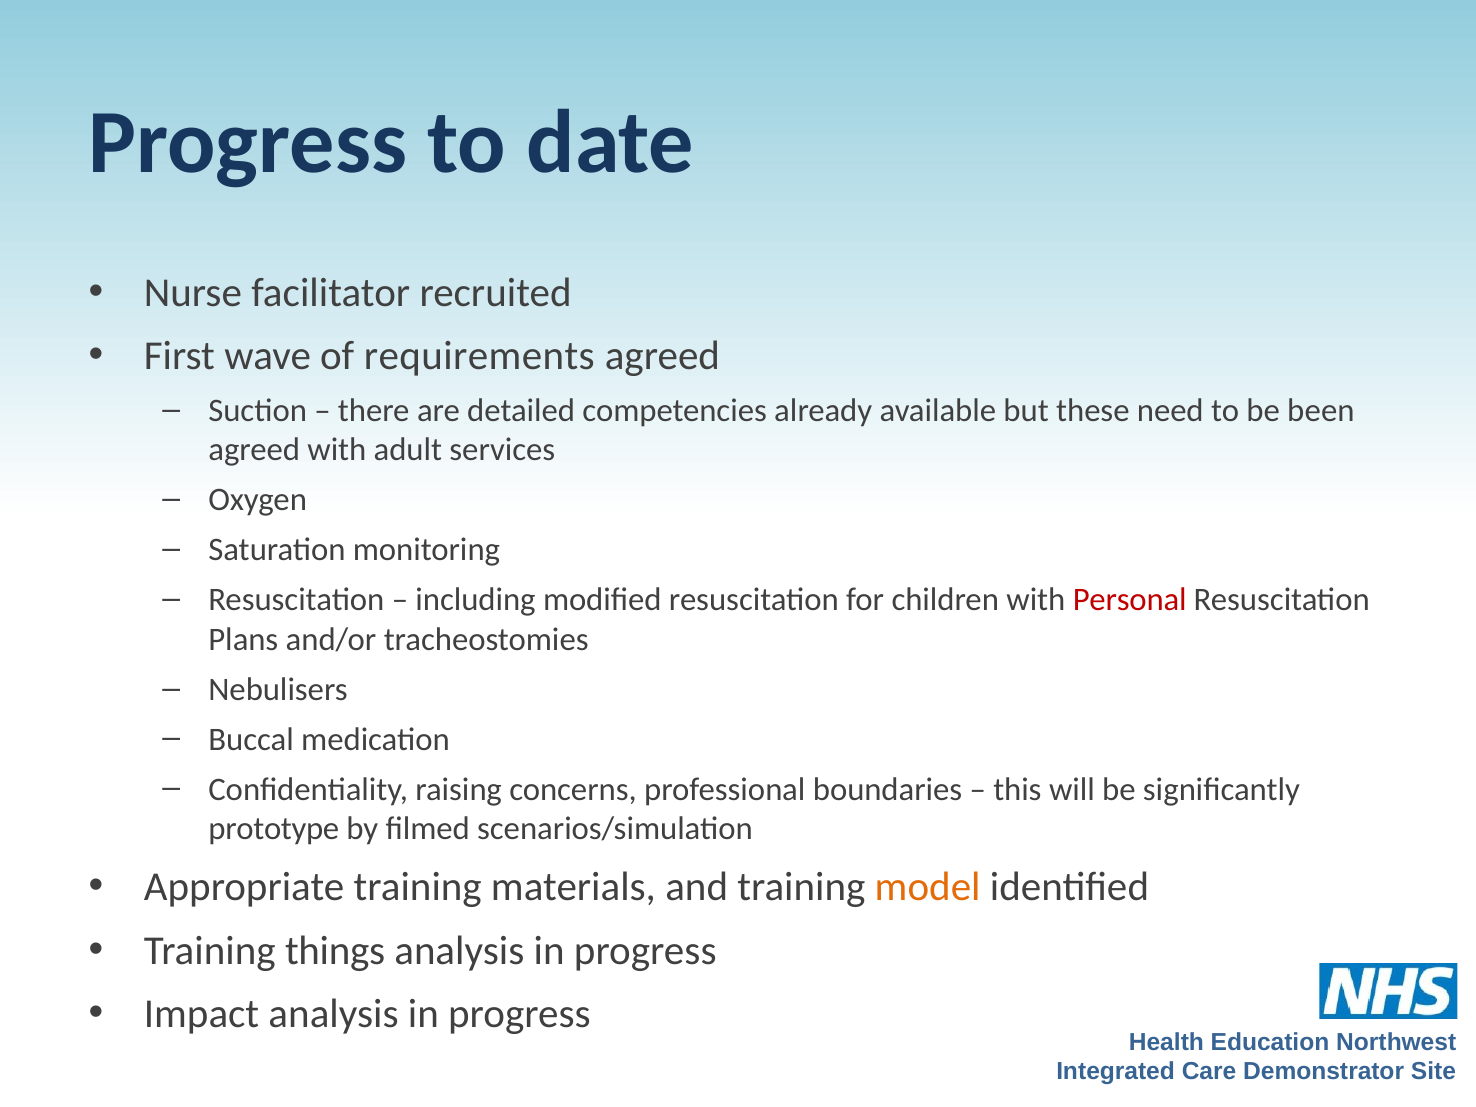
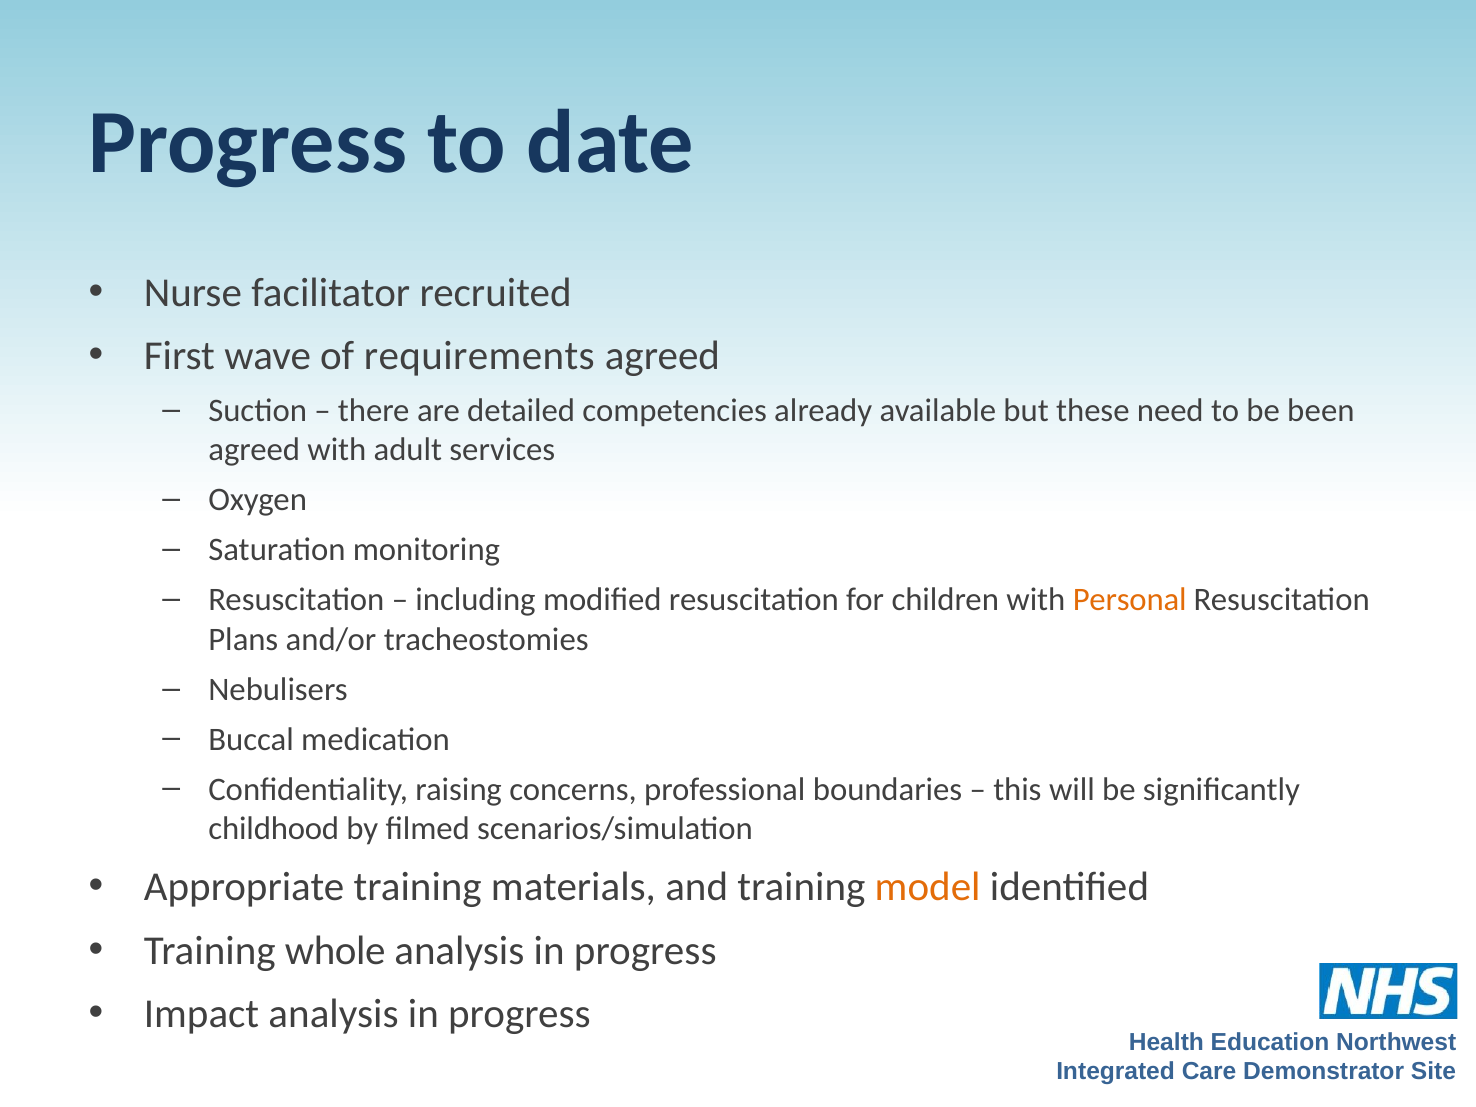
Personal colour: red -> orange (1130, 600)
prototype: prototype -> childhood (274, 829)
things: things -> whole (335, 951)
